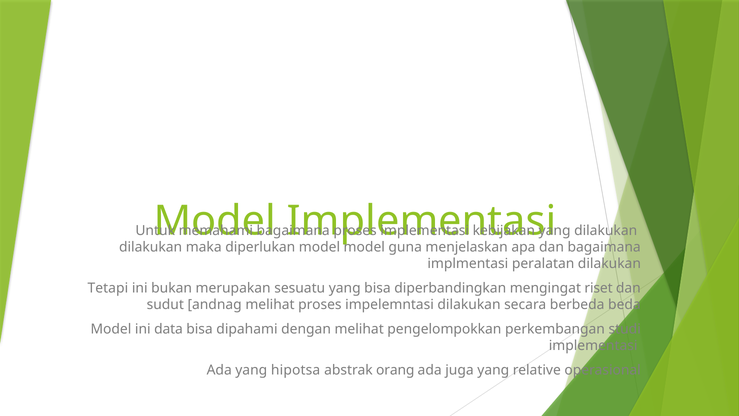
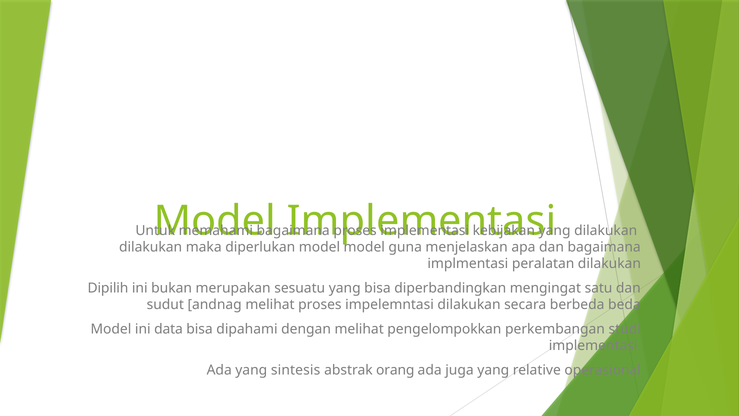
Tetapi: Tetapi -> Dipilih (108, 288)
riset: riset -> satu (599, 288)
hipotsa: hipotsa -> sintesis (296, 370)
